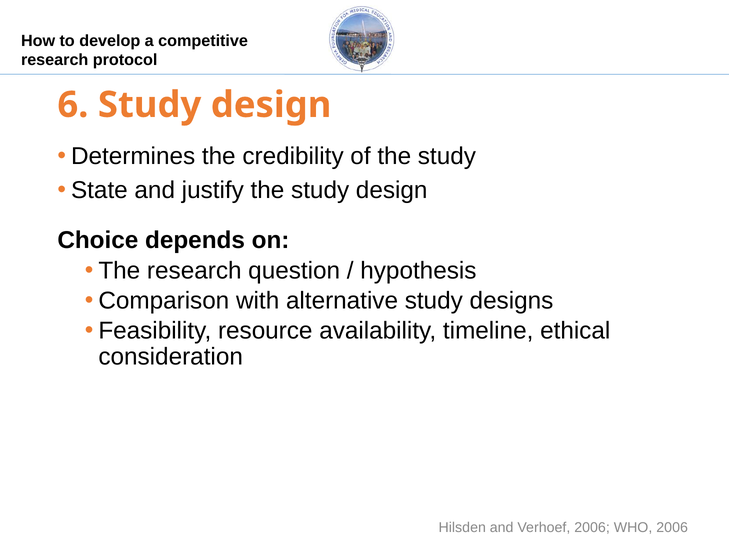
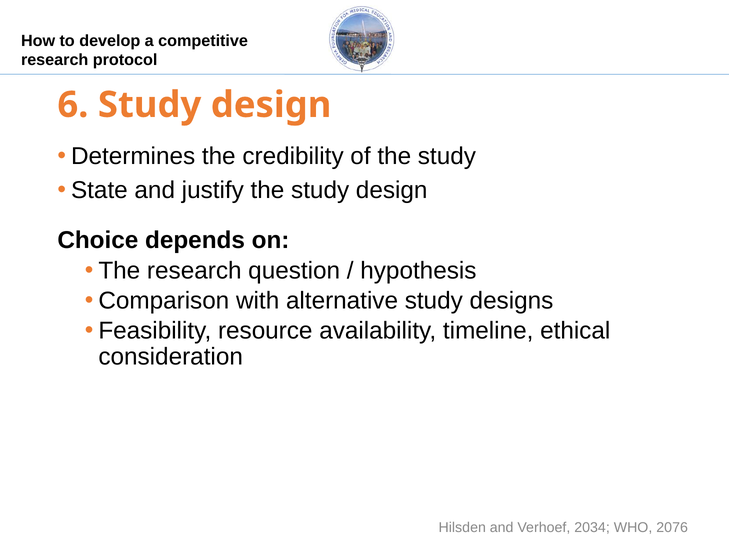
Verhoef 2006: 2006 -> 2034 (592, 527)
WHO 2006: 2006 -> 2076 (672, 527)
